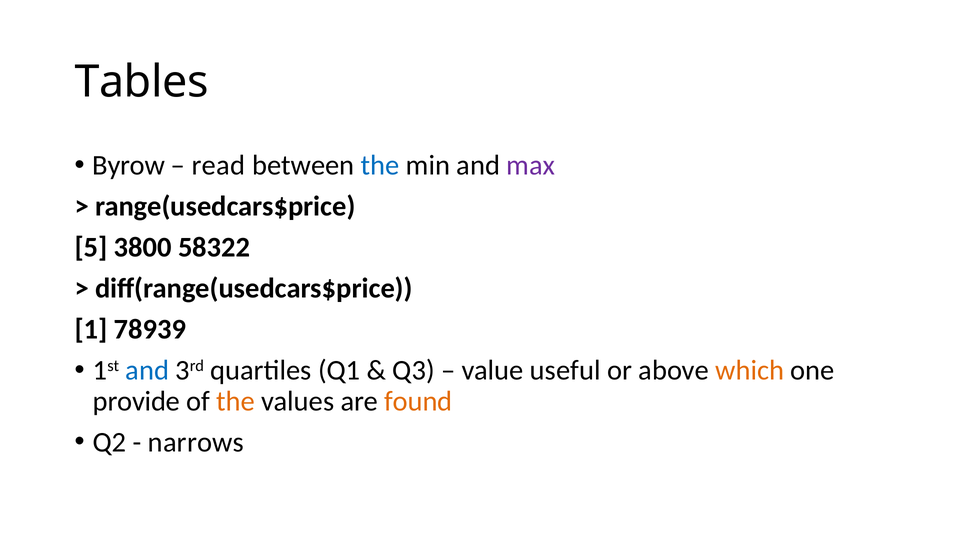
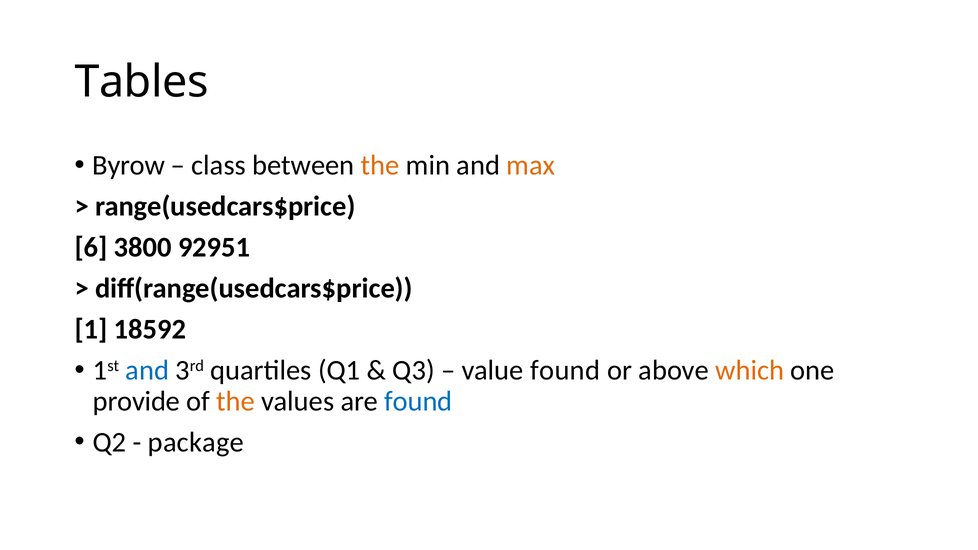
read: read -> class (219, 165)
the colour: blue -> orange (380, 165)
max colour: purple -> orange (531, 165)
5: 5 -> 6 (91, 247)
58322: 58322 -> 92951 (214, 247)
78939: 78939 -> 18592 (150, 329)
value useful: useful -> found (565, 370)
found colour: orange -> blue (418, 401)
narrows: narrows -> package (196, 442)
